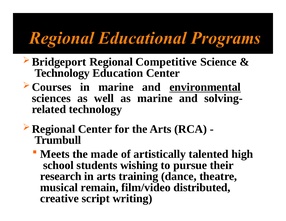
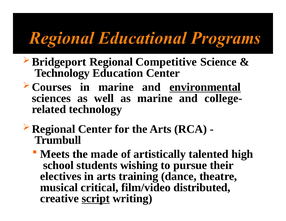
solving-: solving- -> college- (223, 98)
research: research -> electives (61, 176)
remain: remain -> critical (100, 187)
script underline: none -> present (96, 199)
